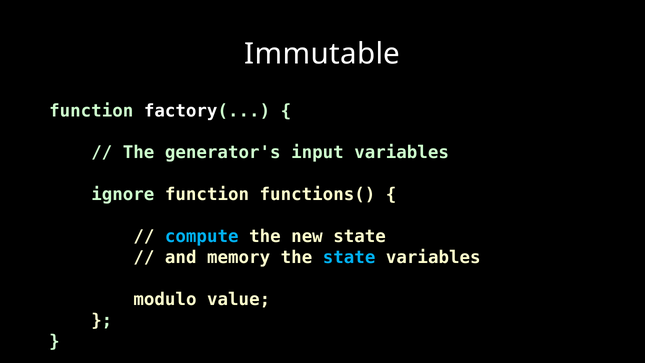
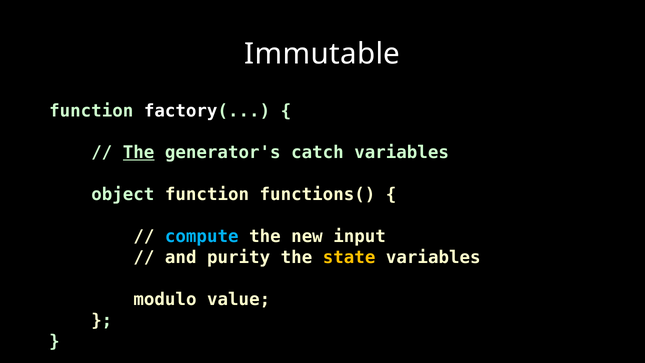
The underline: none -> present (139, 153)
input: input -> catch (317, 153)
ignore: ignore -> object (123, 194)
new state: state -> input (360, 236)
memory: memory -> purity (239, 257)
state colour: light blue -> yellow (349, 257)
